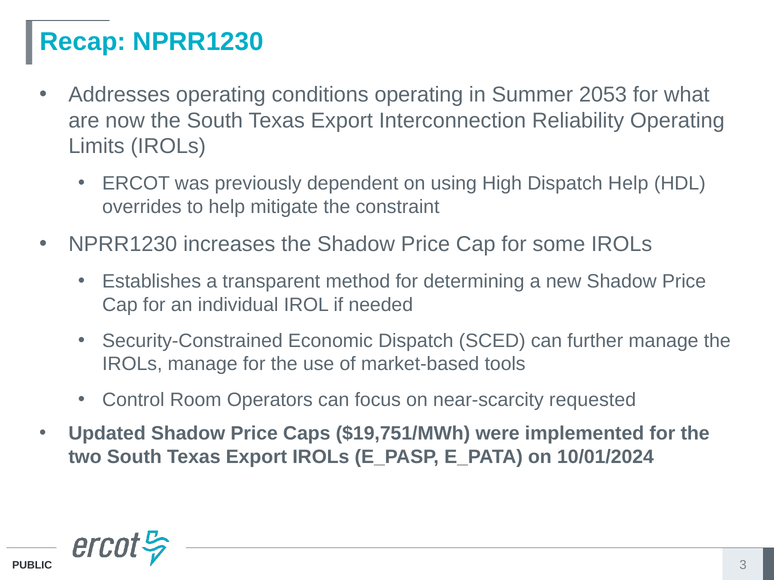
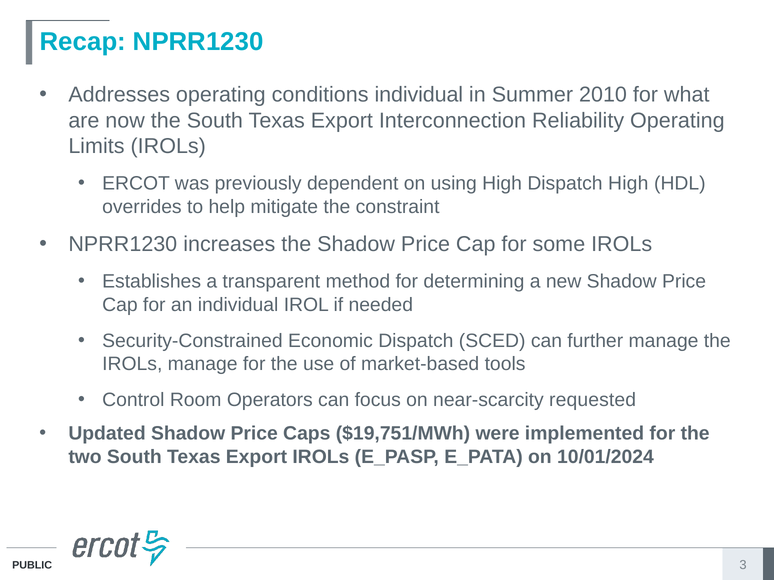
conditions operating: operating -> individual (419, 95)
2053: 2053 -> 2010 (603, 95)
Dispatch Help: Help -> High (628, 184)
